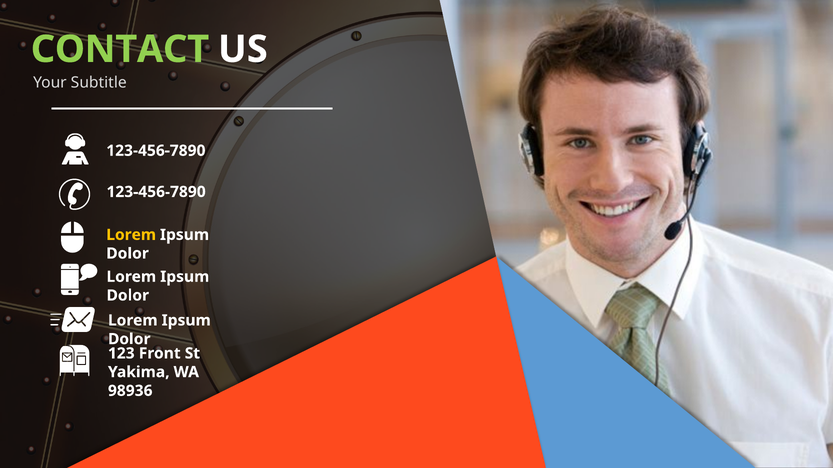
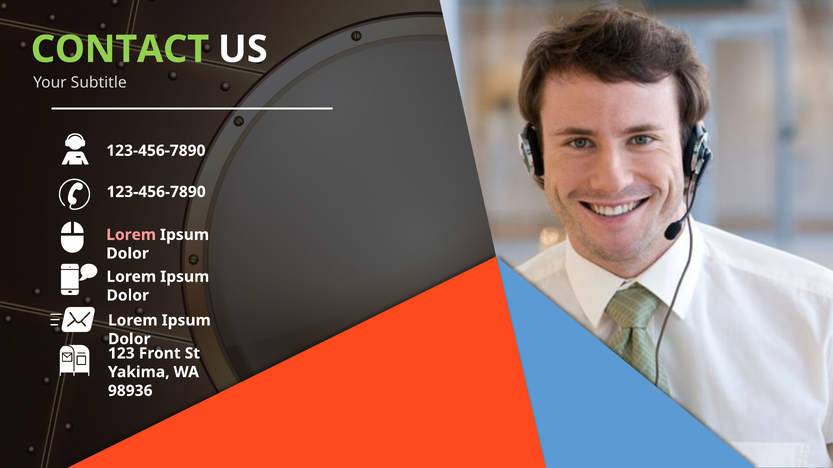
Lorem colour: yellow -> pink (131, 235)
